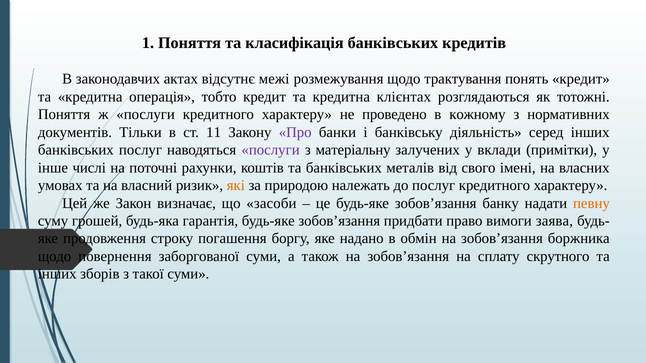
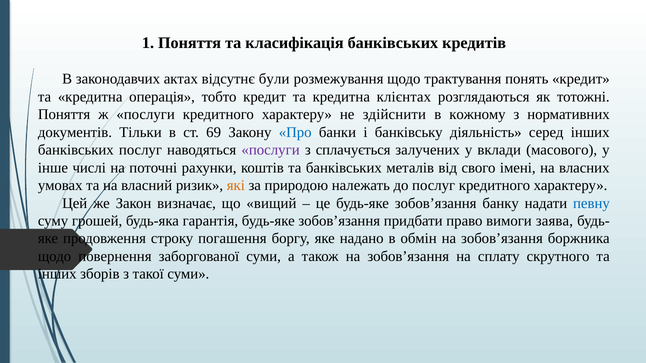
межі: межі -> були (274, 79)
проведено: проведено -> здійснити (394, 115)
11: 11 -> 69 (214, 132)
Про colour: purple -> blue (295, 132)
матеріальну: матеріальну -> сплачується (353, 150)
примітки: примітки -> масового (562, 150)
засоби: засоби -> вищий (271, 203)
певну colour: orange -> blue (591, 203)
